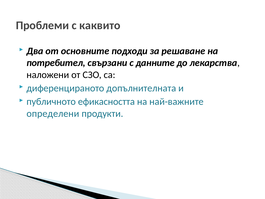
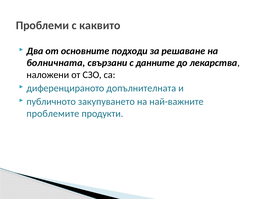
потребител: потребител -> болничната (56, 63)
ефикасността: ефикасността -> закупуването (106, 102)
определени: определени -> проблемите (53, 114)
